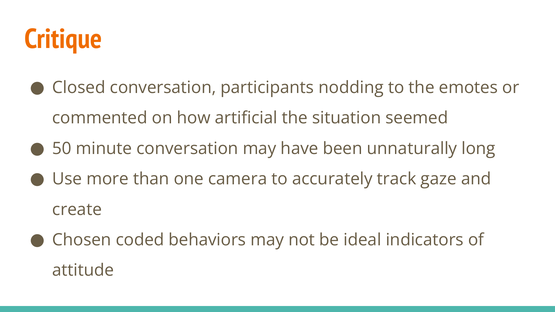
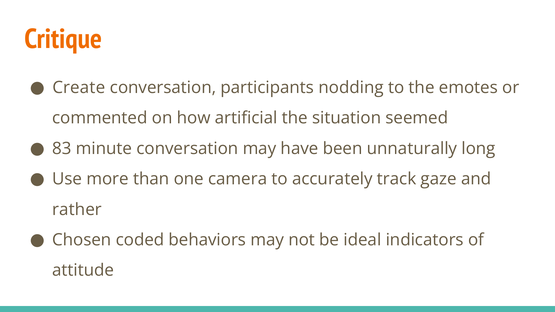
Closed: Closed -> Create (79, 88)
50: 50 -> 83 (62, 149)
create: create -> rather (77, 210)
